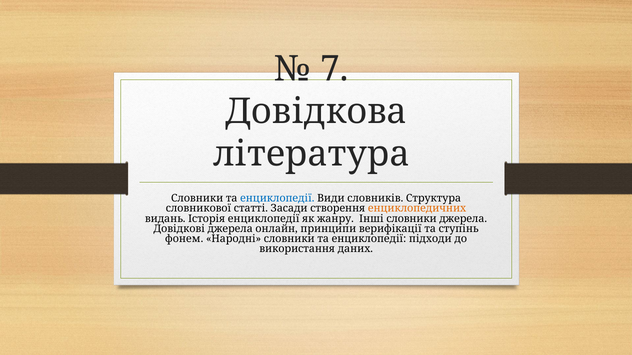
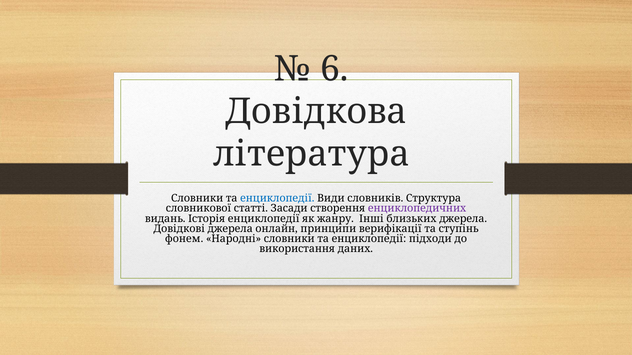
7: 7 -> 6 (334, 69)
енциклопедичних colour: orange -> purple (417, 209)
Інші словники: словники -> близьких (411, 219)
